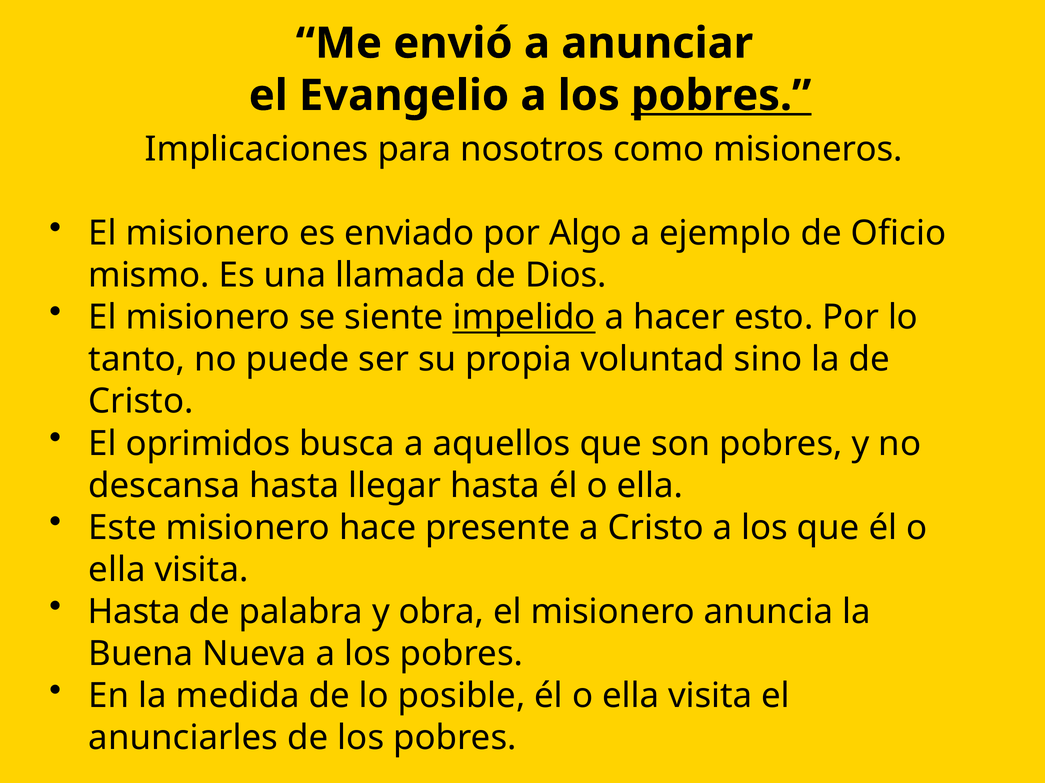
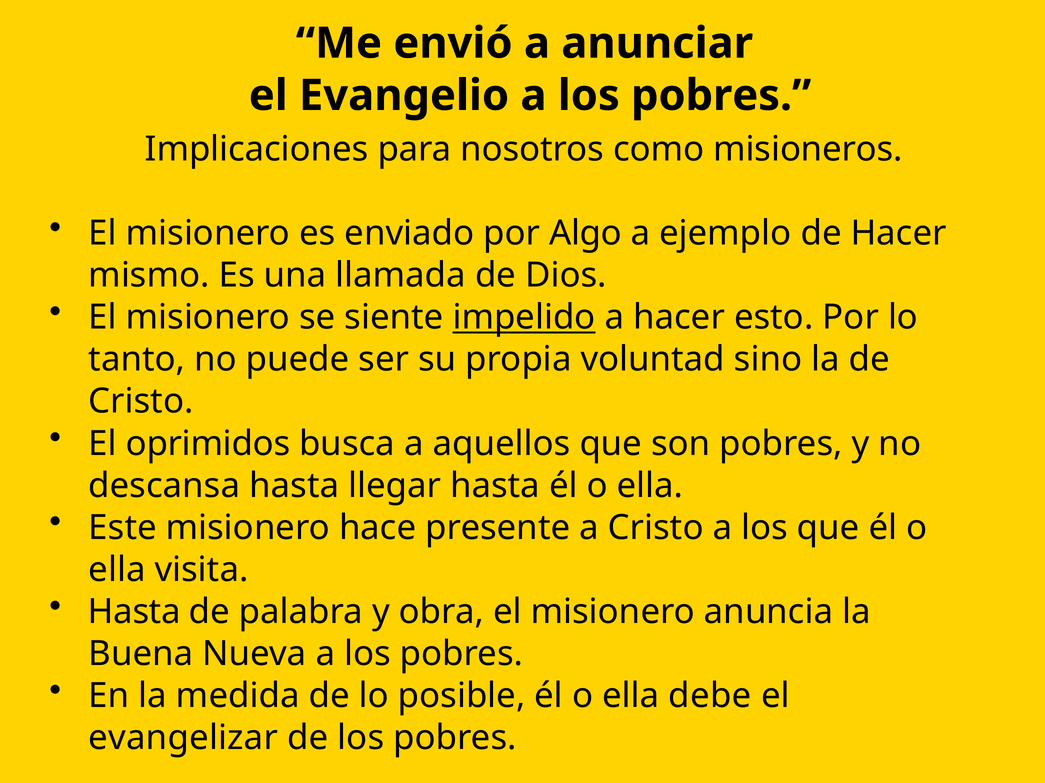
pobres underline: present -> none (721, 96)
de Oficio: Oficio -> Hacer (899, 233)
visita: visita -> debe (710, 696)
anunciarles: anunciarles -> evangelizar (183, 739)
